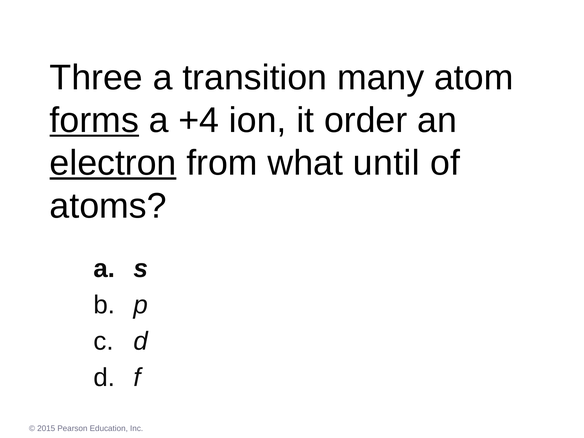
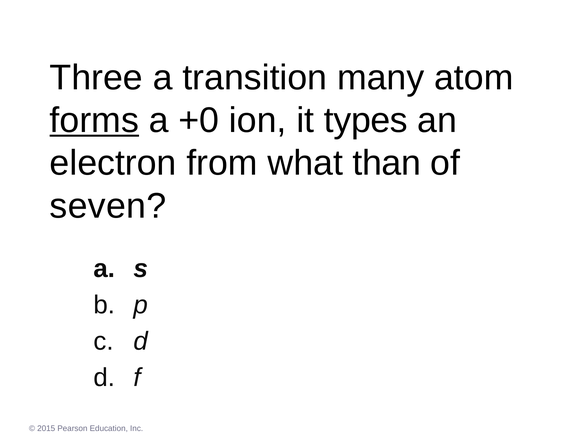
+4: +4 -> +0 (199, 120)
order: order -> types (366, 120)
electron underline: present -> none (113, 163)
until: until -> than (387, 163)
atoms: atoms -> seven (108, 206)
